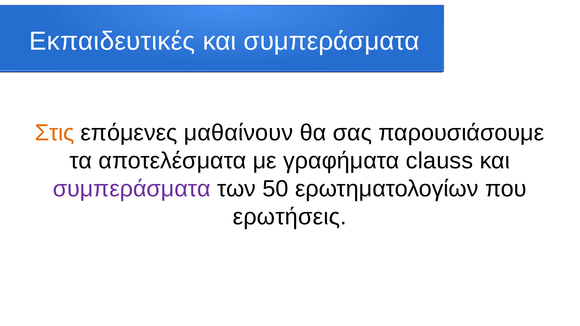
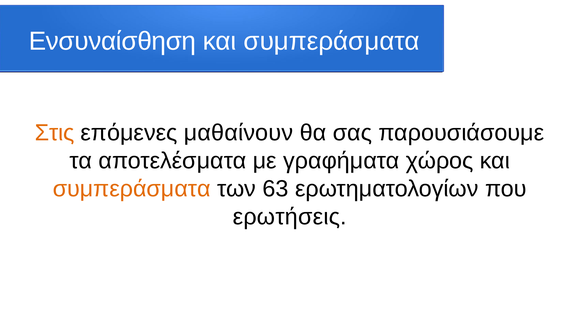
Εκπαιδευτικές: Εκπαιδευτικές -> Ενσυναίσθηση (112, 41)
clauss: clauss -> χώρος (440, 161)
συμπεράσματα colour: purple -> orange (132, 189)
50: 50 -> 63 (276, 189)
